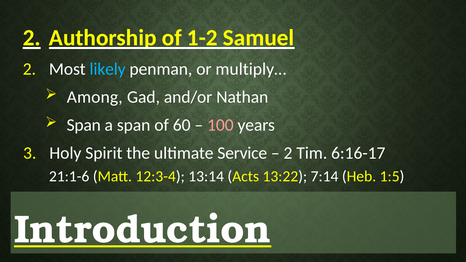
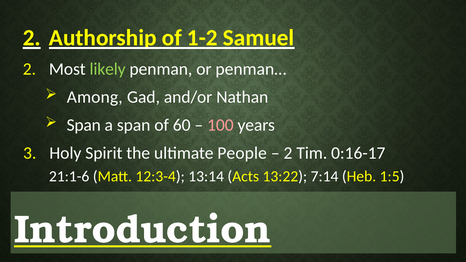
likely colour: light blue -> light green (108, 69)
multiply…: multiply… -> penman… (251, 69)
Service: Service -> People (242, 153)
6:16-17: 6:16-17 -> 0:16-17 (358, 153)
